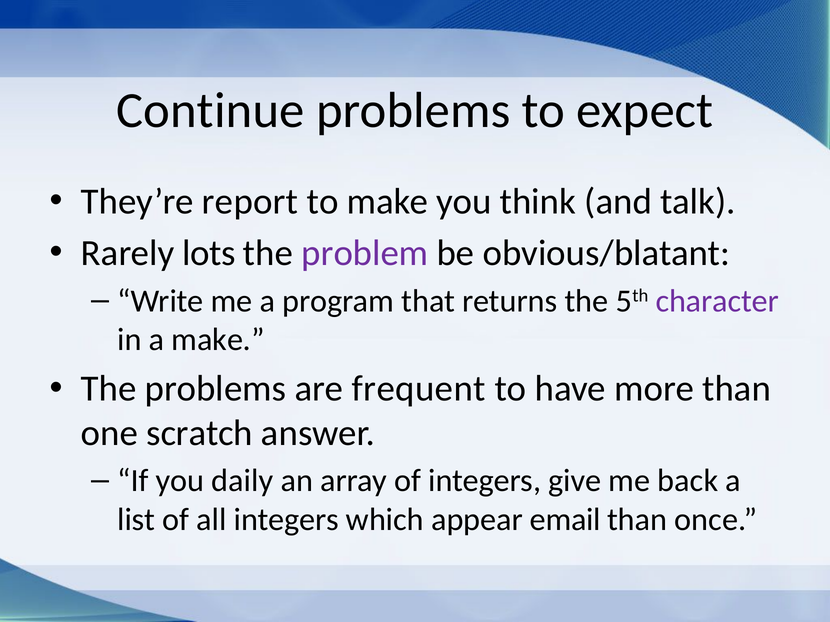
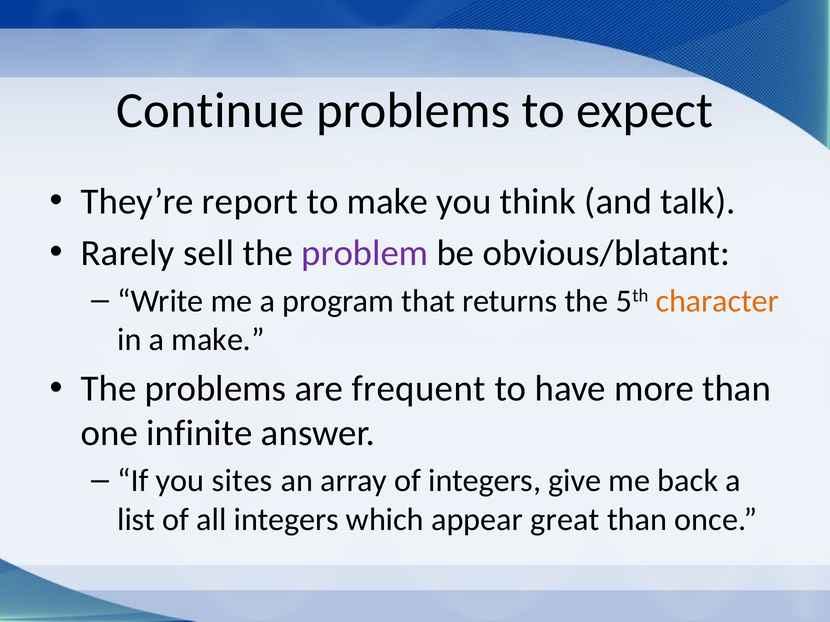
lots: lots -> sell (209, 253)
character colour: purple -> orange (717, 301)
scratch: scratch -> infinite (200, 433)
daily: daily -> sites (242, 481)
email: email -> great (565, 520)
